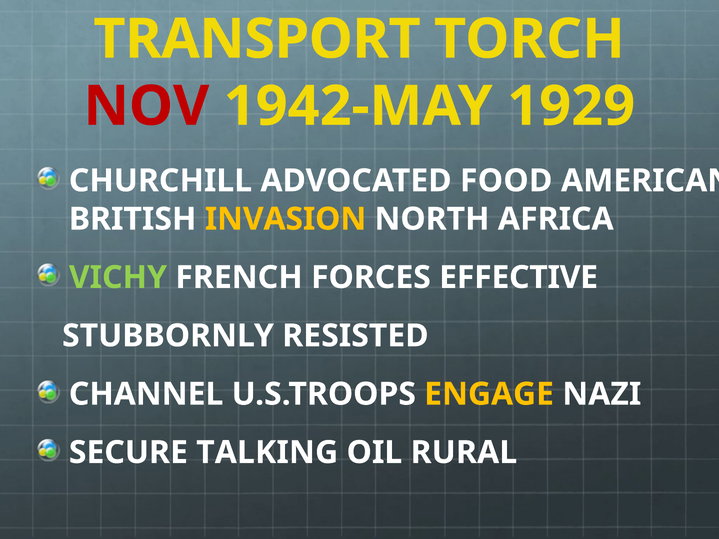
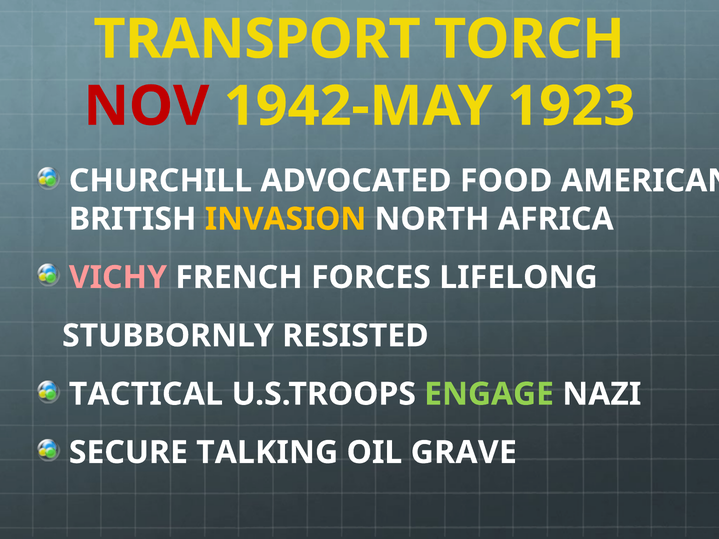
1929: 1929 -> 1923 (571, 106)
VICHY colour: light green -> pink (118, 278)
EFFECTIVE: EFFECTIVE -> LIFELONG (518, 278)
CHANNEL: CHANNEL -> TACTICAL (146, 394)
ENGAGE colour: yellow -> light green (489, 394)
RURAL: RURAL -> GRAVE (464, 453)
